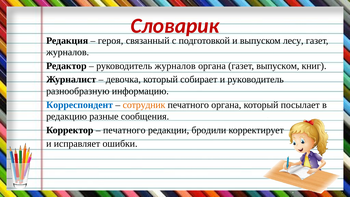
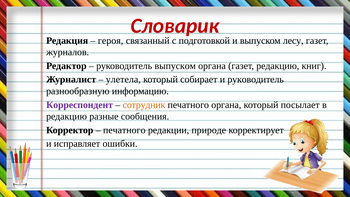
руководитель журналов: журналов -> выпуском (175, 66)
газет выпуском: выпуском -> редакцию (278, 66)
девочка: девочка -> улетела (123, 79)
Корреспондент colour: blue -> purple (80, 105)
бродили: бродили -> природе (209, 130)
